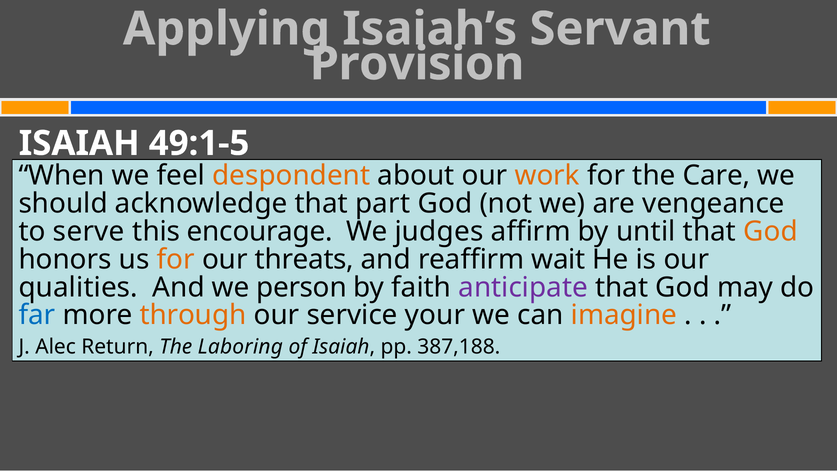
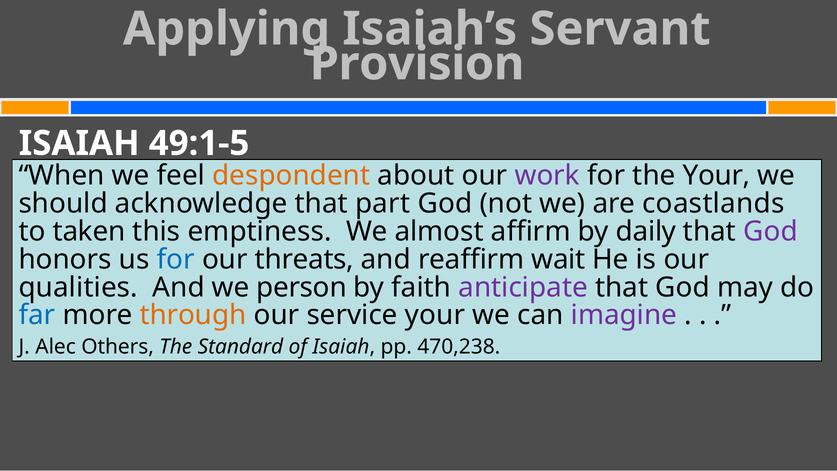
work colour: orange -> purple (547, 176)
the Care: Care -> Your (716, 176)
vengeance: vengeance -> coastlands (713, 203)
serve: serve -> taken (89, 231)
encourage: encourage -> emptiness (260, 231)
judges: judges -> almost (439, 231)
until: until -> daily (646, 231)
God colour: orange -> purple (770, 231)
for colour: orange -> blue (176, 259)
imagine colour: orange -> purple (624, 315)
Return: Return -> Others (118, 347)
Laboring: Laboring -> Standard (240, 347)
387,188: 387,188 -> 470,238 (459, 347)
